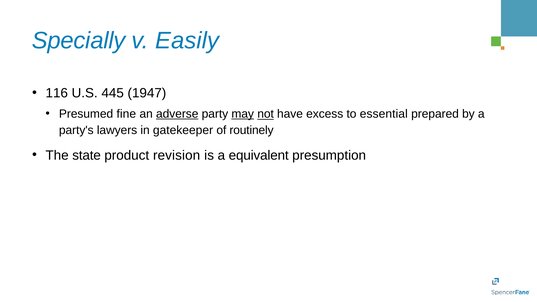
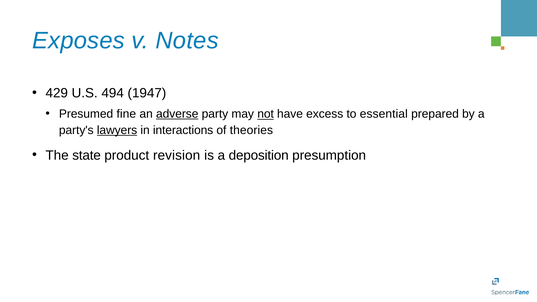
Specially: Specially -> Exposes (78, 41)
Easily: Easily -> Notes (187, 41)
116: 116 -> 429 (57, 93)
445: 445 -> 494 (113, 93)
may underline: present -> none (243, 114)
lawyers underline: none -> present (117, 130)
gatekeeper: gatekeeper -> interactions (183, 130)
routinely: routinely -> theories (251, 130)
equivalent: equivalent -> deposition (259, 155)
